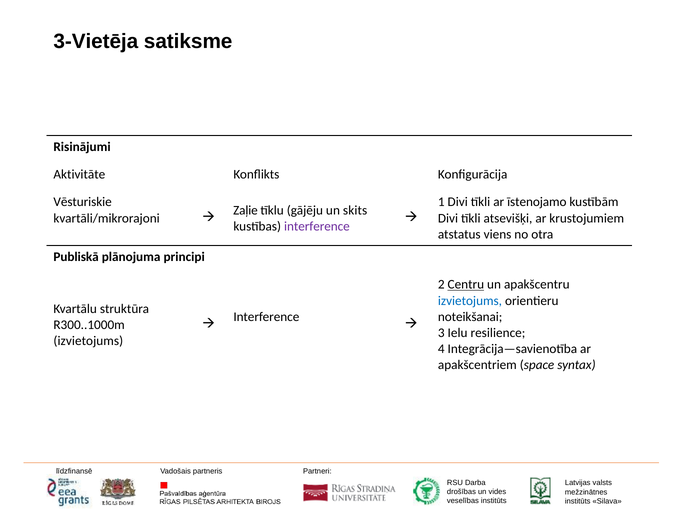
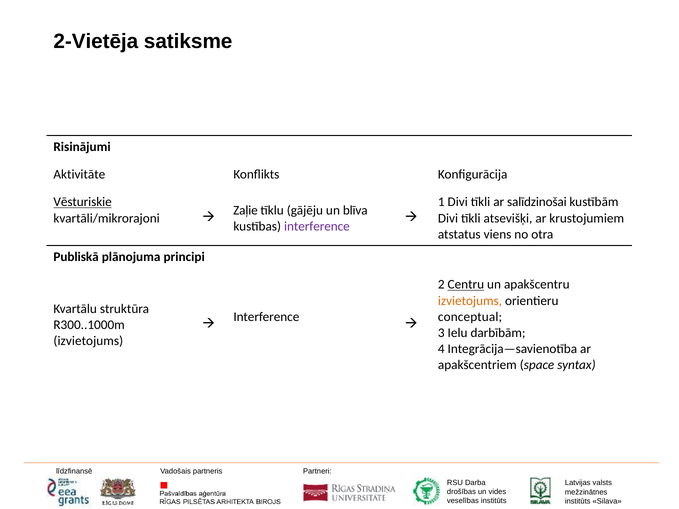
3-Vietēja: 3-Vietēja -> 2-Vietēja (96, 42)
Vēsturiskie underline: none -> present (83, 202)
īstenojamo: īstenojamo -> salīdzinošai (537, 202)
skits: skits -> blīva (355, 210)
izvietojums colour: blue -> orange (470, 301)
noteikšanai: noteikšanai -> conceptual (470, 317)
resilience: resilience -> darbībām (498, 333)
